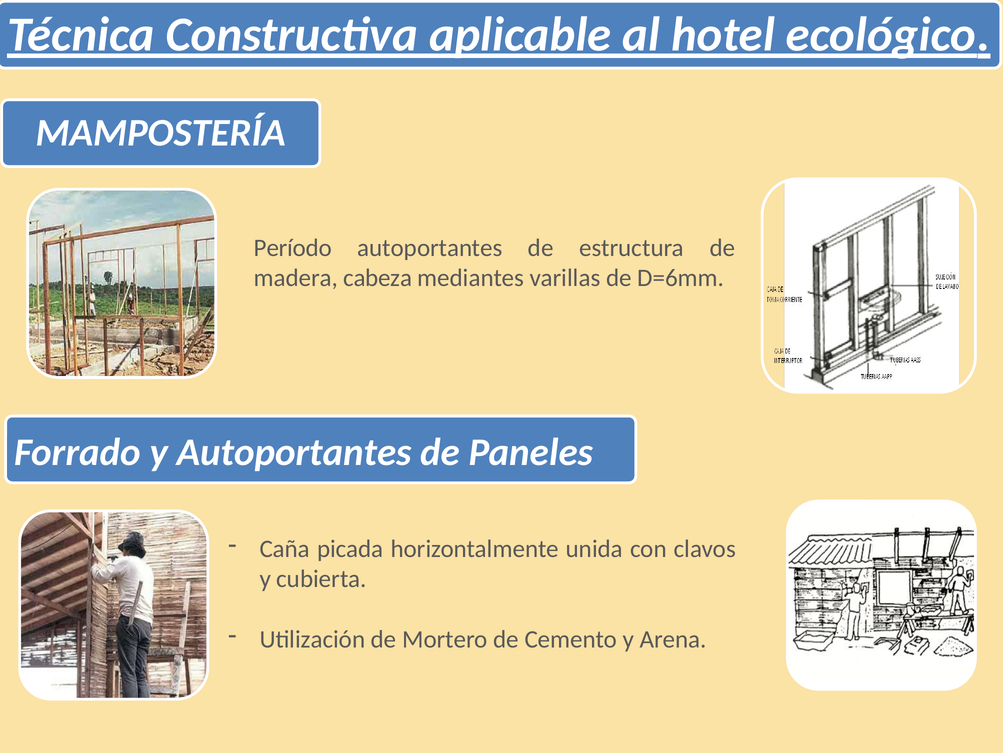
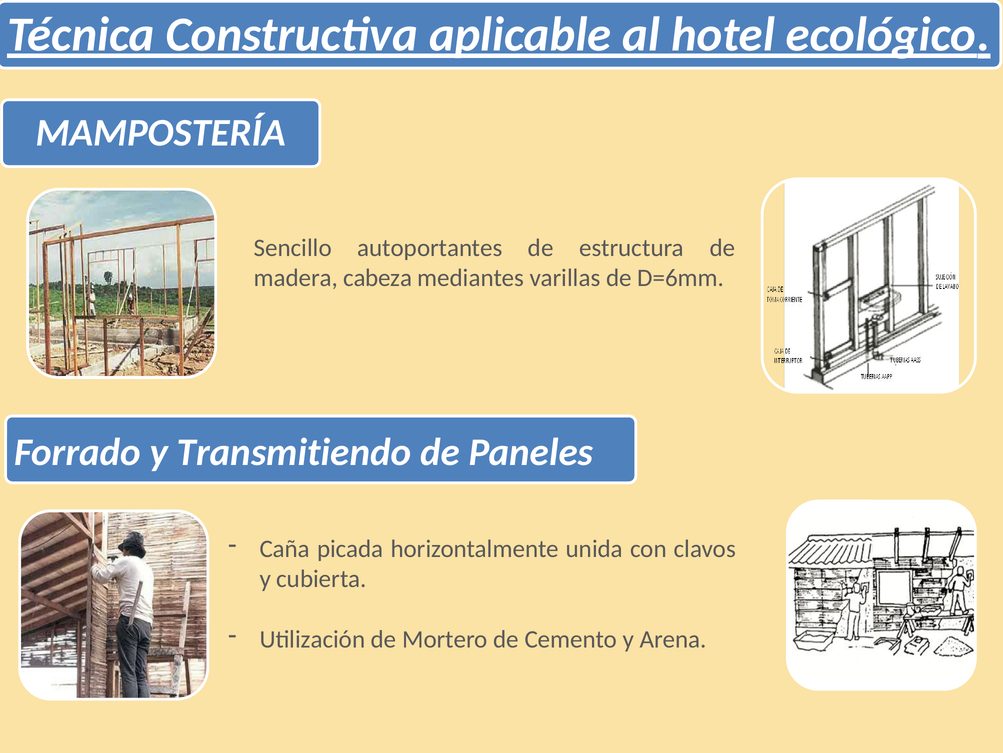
Período: Período -> Sencillo (293, 248)
y Autoportantes: Autoportantes -> Transmitiendo (294, 452)
